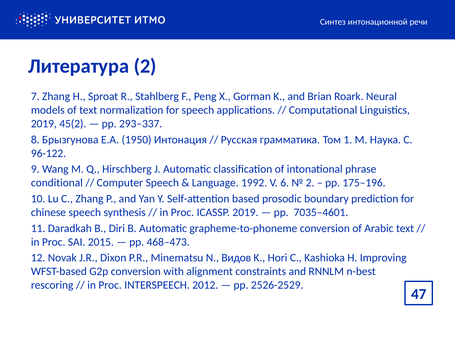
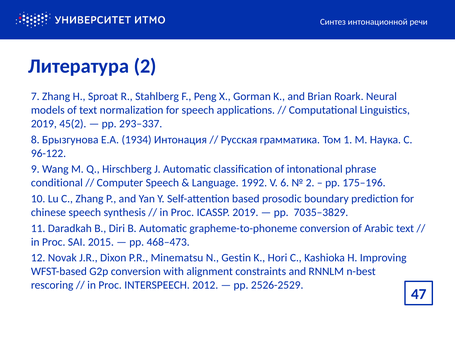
1950: 1950 -> 1934 (137, 140)
7035–4601: 7035–4601 -> 7035–3829 (321, 213)
Видов: Видов -> Gestin (236, 258)
